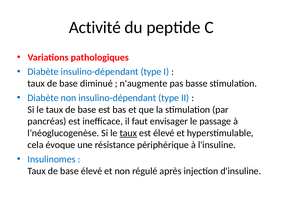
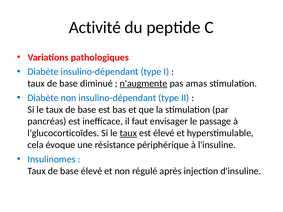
n'augmente underline: none -> present (144, 84)
basse: basse -> amas (196, 84)
l'néoglucogenèse: l'néoglucogenèse -> l'glucocorticoïdes (63, 133)
